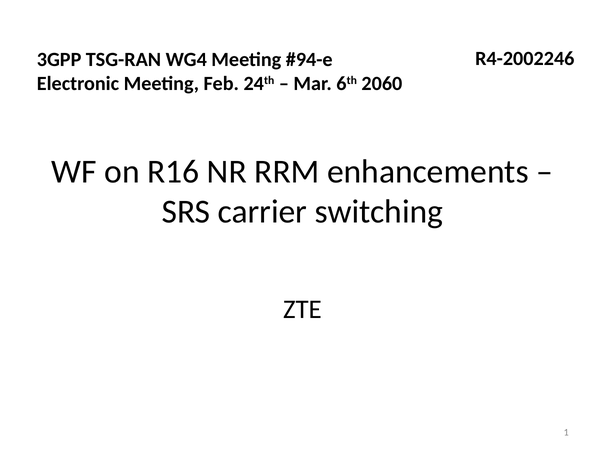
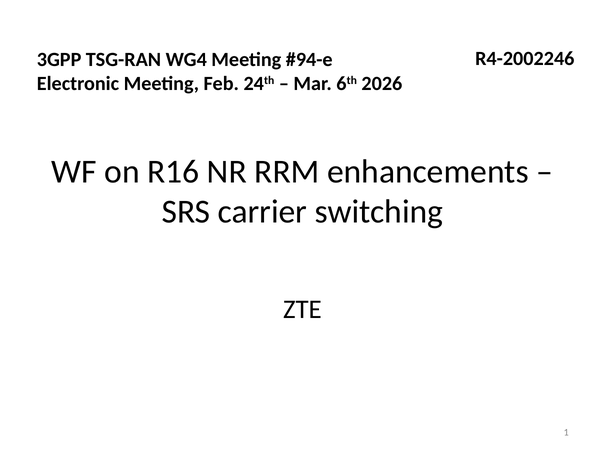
2060: 2060 -> 2026 (382, 84)
